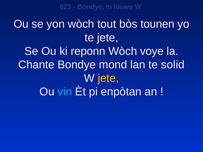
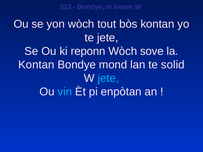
bòs tounen: tounen -> kontan (157, 24)
voye: voye -> sove (152, 51)
Chante: Chante -> Kontan (36, 65)
jete colour: yellow -> light blue (108, 78)
